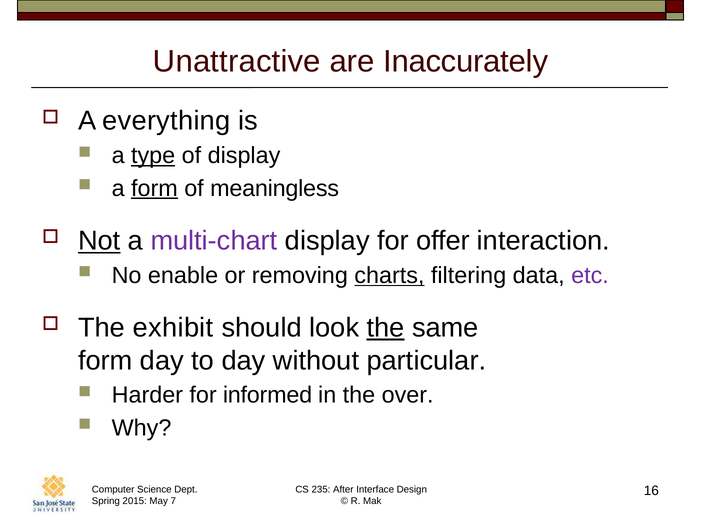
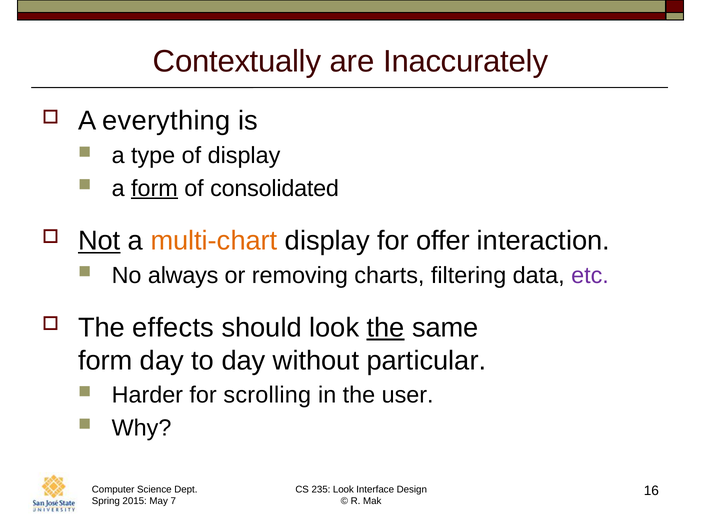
Unattractive: Unattractive -> Contextually (237, 62)
type underline: present -> none (153, 156)
meaningless: meaningless -> consolidated (275, 189)
multi-chart colour: purple -> orange (214, 241)
enable: enable -> always (183, 276)
charts underline: present -> none (389, 276)
exhibit: exhibit -> effects (173, 328)
informed: informed -> scrolling (267, 396)
over: over -> user (408, 396)
After: After -> Look (343, 490)
